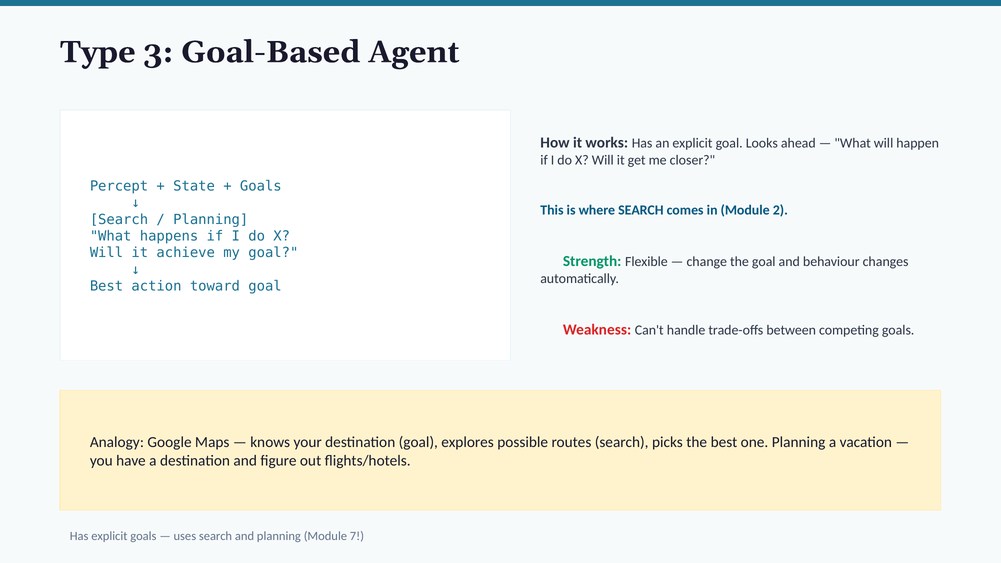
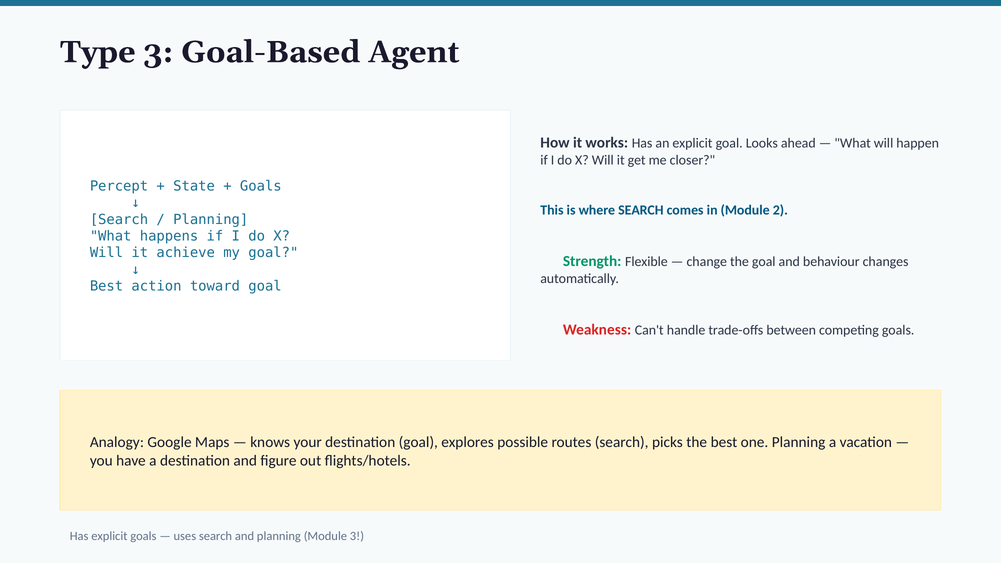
Module 7: 7 -> 3 (357, 536)
